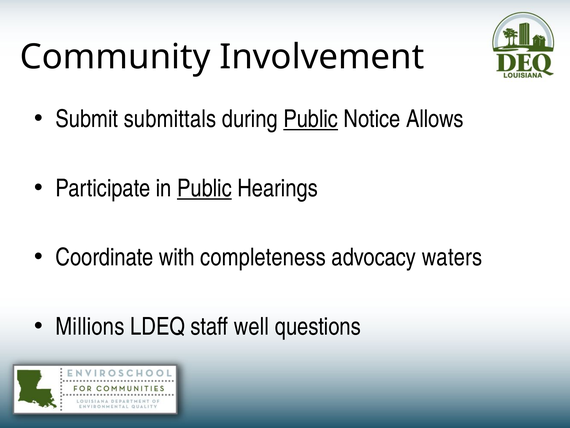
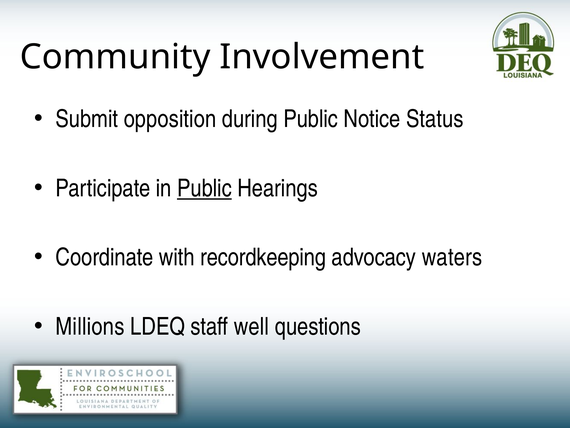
submittals: submittals -> opposition (170, 119)
Public underline: present -> none (311, 119)
Allows: Allows -> Status (435, 119)
completeness: completeness -> recordkeeping (263, 257)
